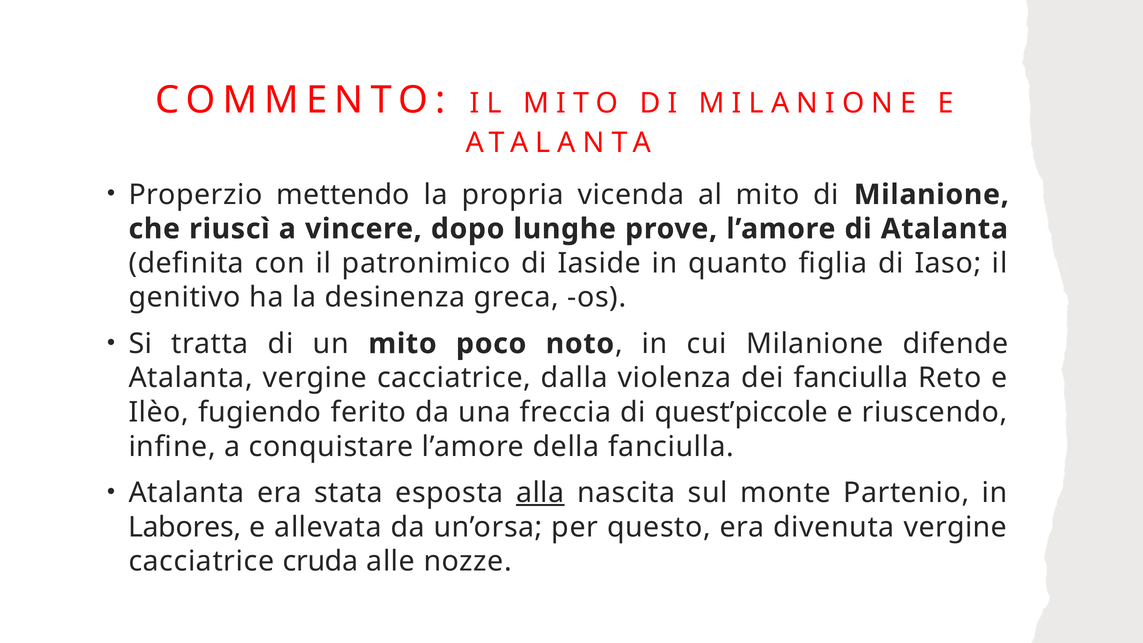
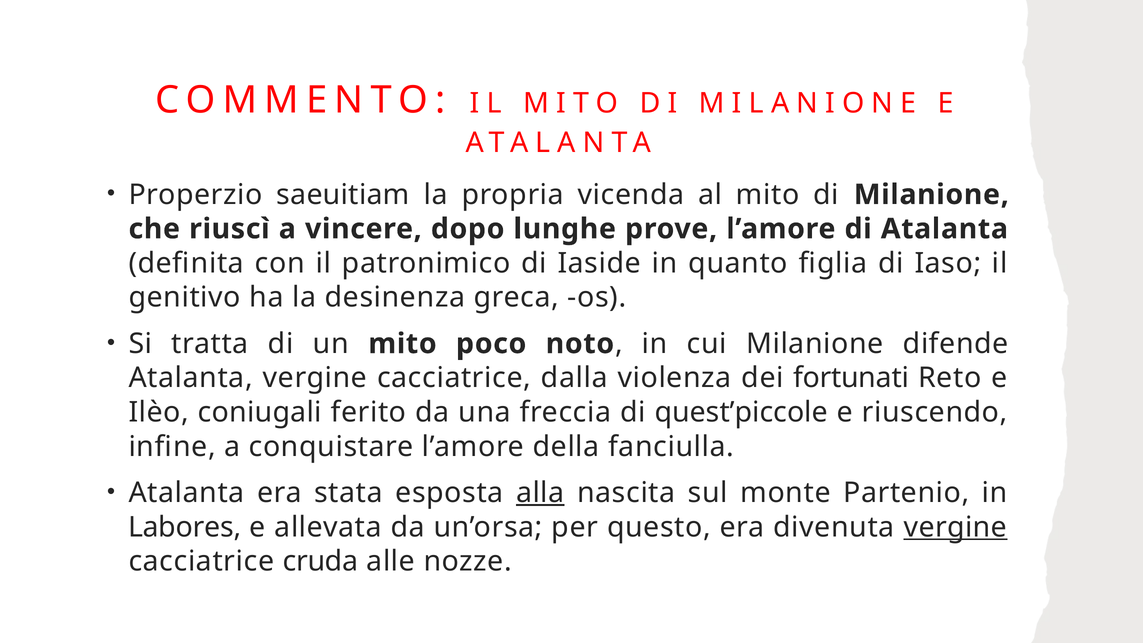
mettendo: mettendo -> saeuitiam (343, 195)
dei fanciulla: fanciulla -> fortunati (851, 378)
fugiendo: fugiendo -> coniugali (260, 412)
vergine underline: none -> present (955, 527)
